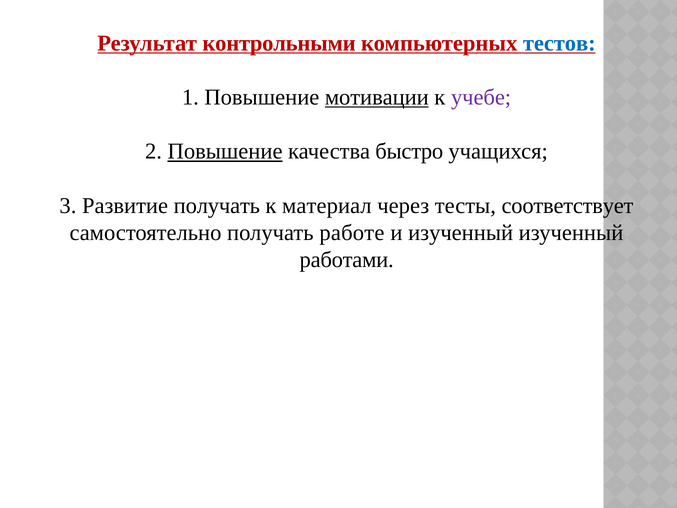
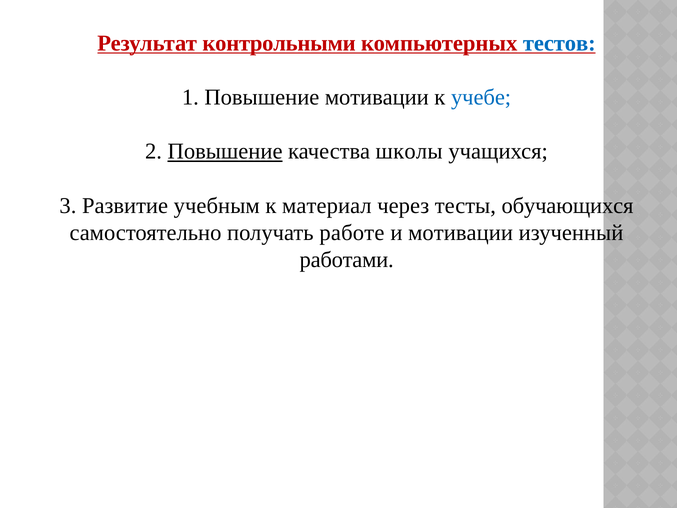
мотивации underline: present -> none (377, 97)
учебе colour: purple -> blue (481, 97)
быстро: быстро -> школы (409, 151)
Развитие получать: получать -> учебным (217, 206)
соответствует: соответствует -> обучающихся (567, 206)
и изученный: изученный -> мотивации (461, 233)
